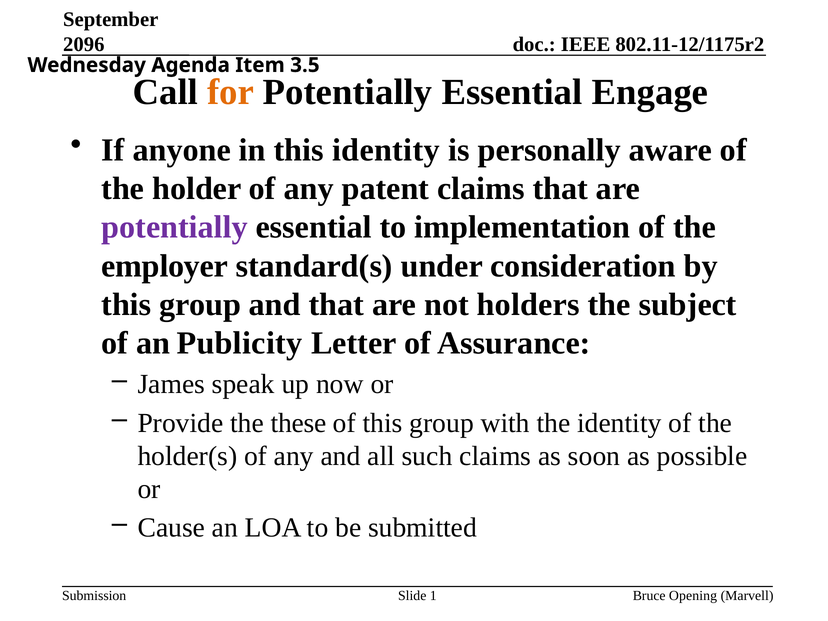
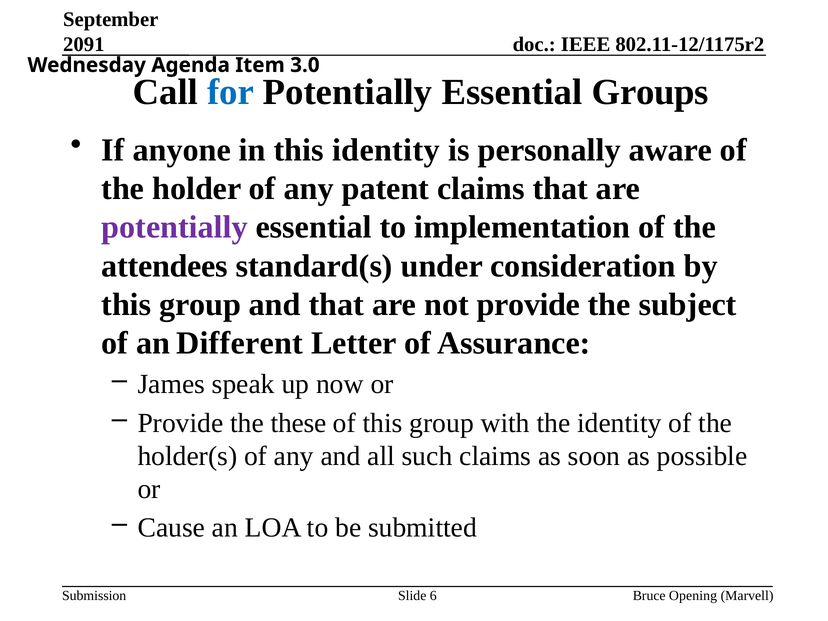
2096: 2096 -> 2091 (84, 44)
3.5: 3.5 -> 3.0 (305, 65)
for colour: orange -> blue (231, 92)
Engage: Engage -> Groups (650, 92)
employer: employer -> attendees (165, 266)
not holders: holders -> provide (528, 305)
Publicity: Publicity -> Different (240, 343)
1: 1 -> 6 (433, 596)
